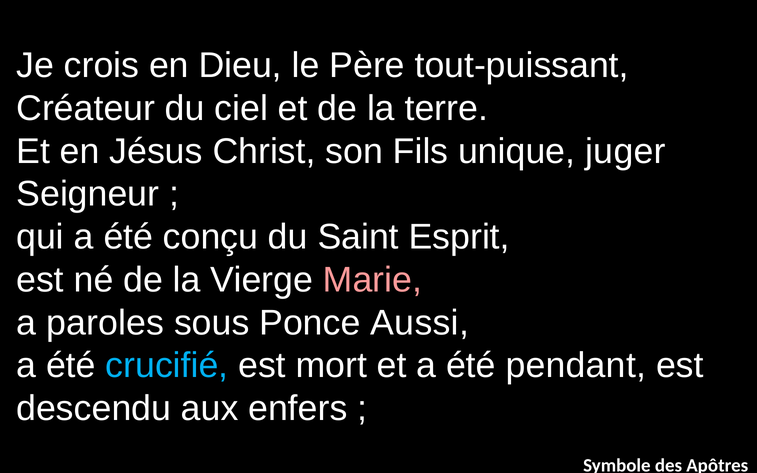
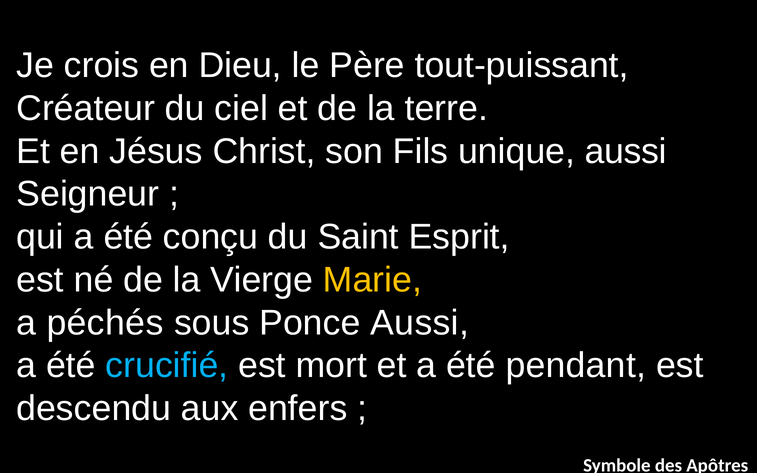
unique juger: juger -> aussi (626, 151)
Marie colour: pink -> yellow (372, 280)
paroles: paroles -> péchés (105, 323)
